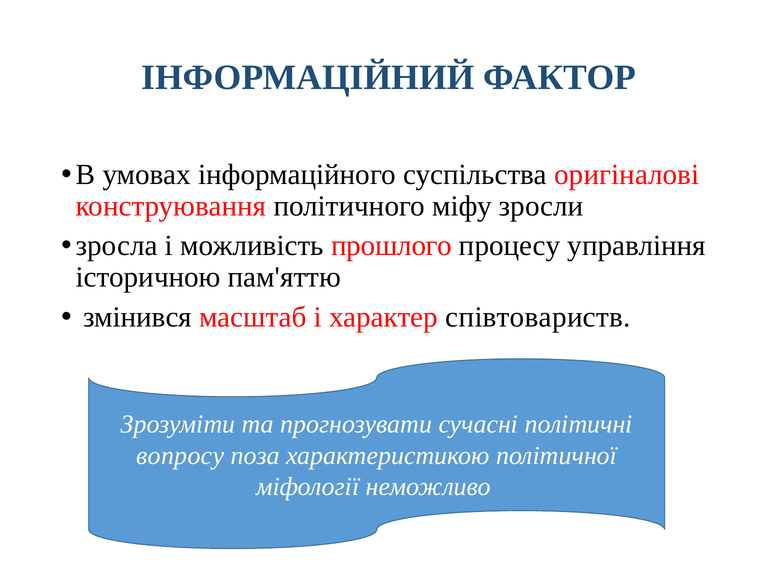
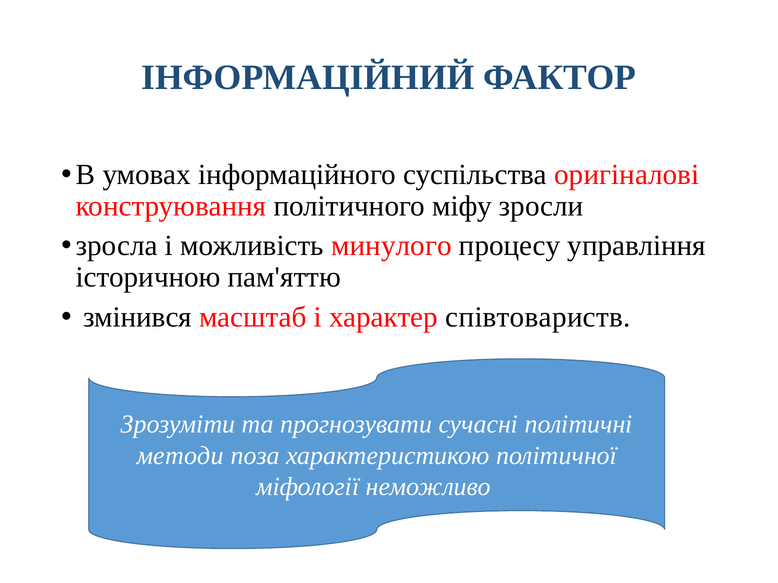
прошлого: прошлого -> минулого (391, 246)
вопросу: вопросу -> методи (180, 456)
